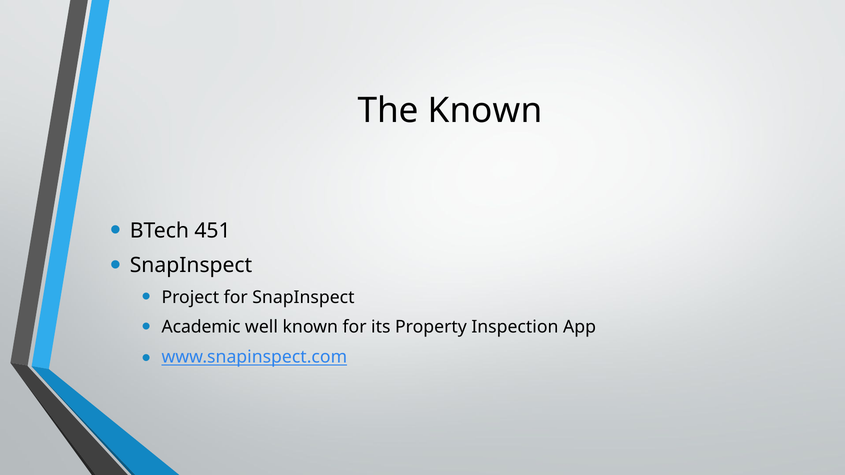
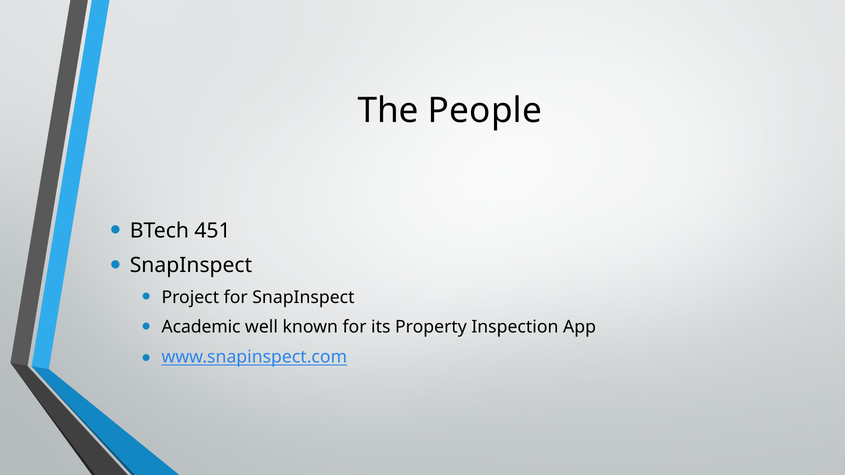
The Known: Known -> People (485, 111)
